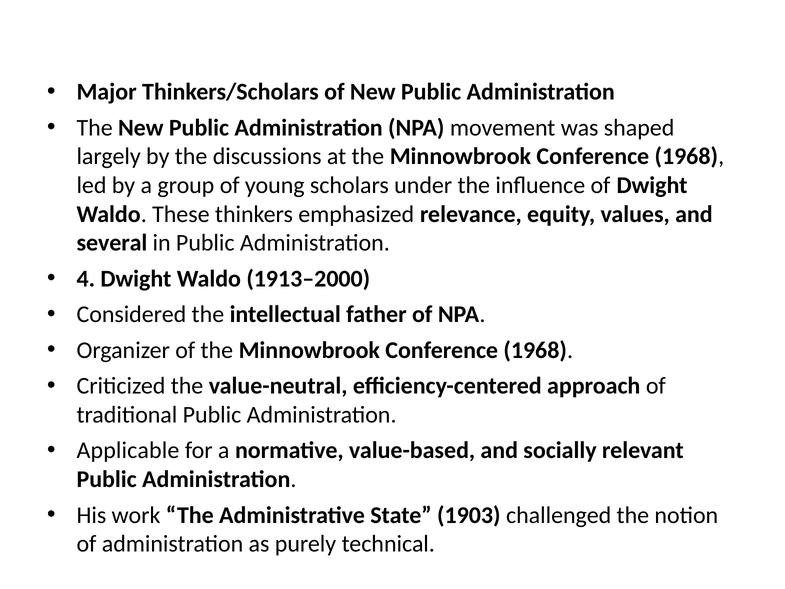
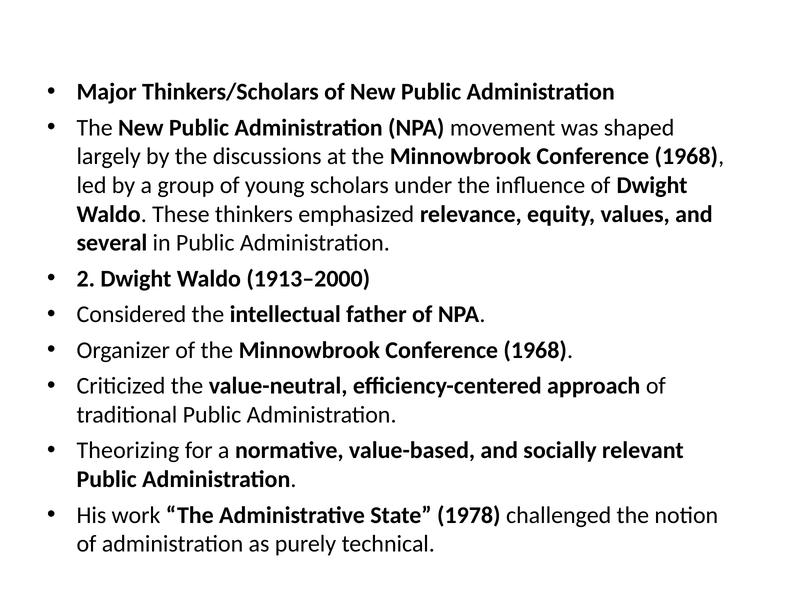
4: 4 -> 2 (86, 279)
Applicable: Applicable -> Theorizing (128, 450)
1903: 1903 -> 1978 (469, 515)
